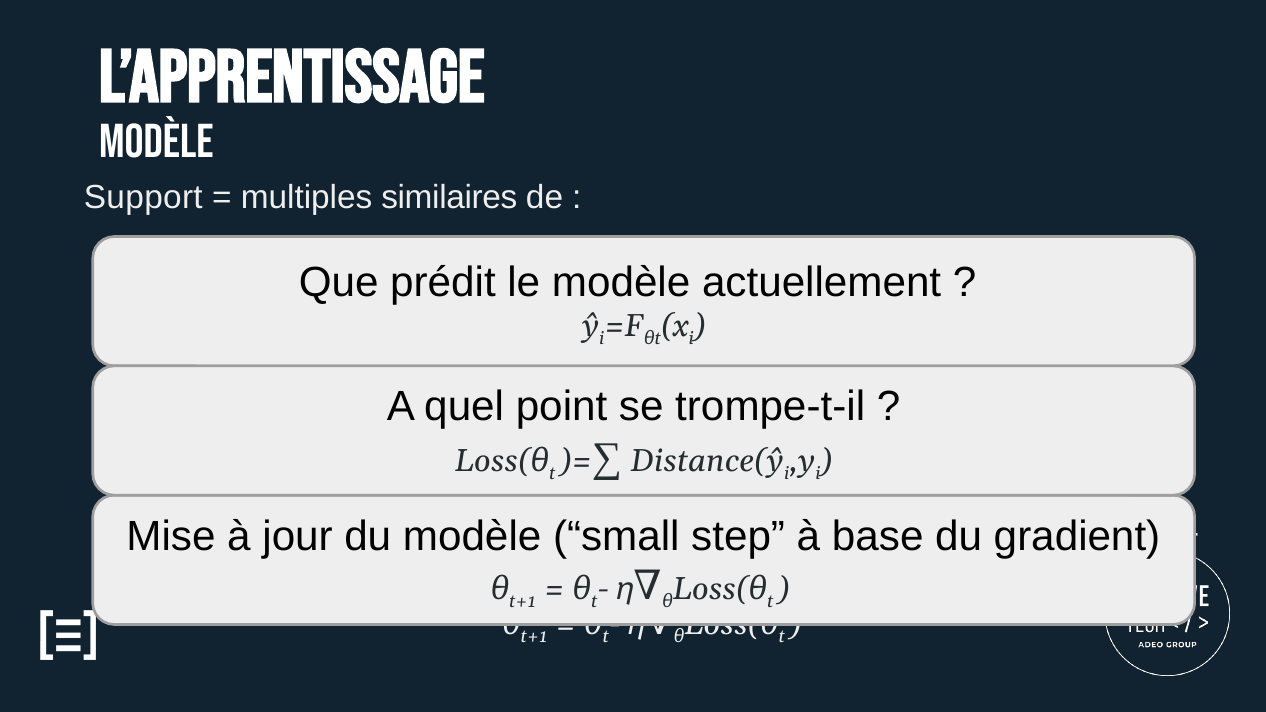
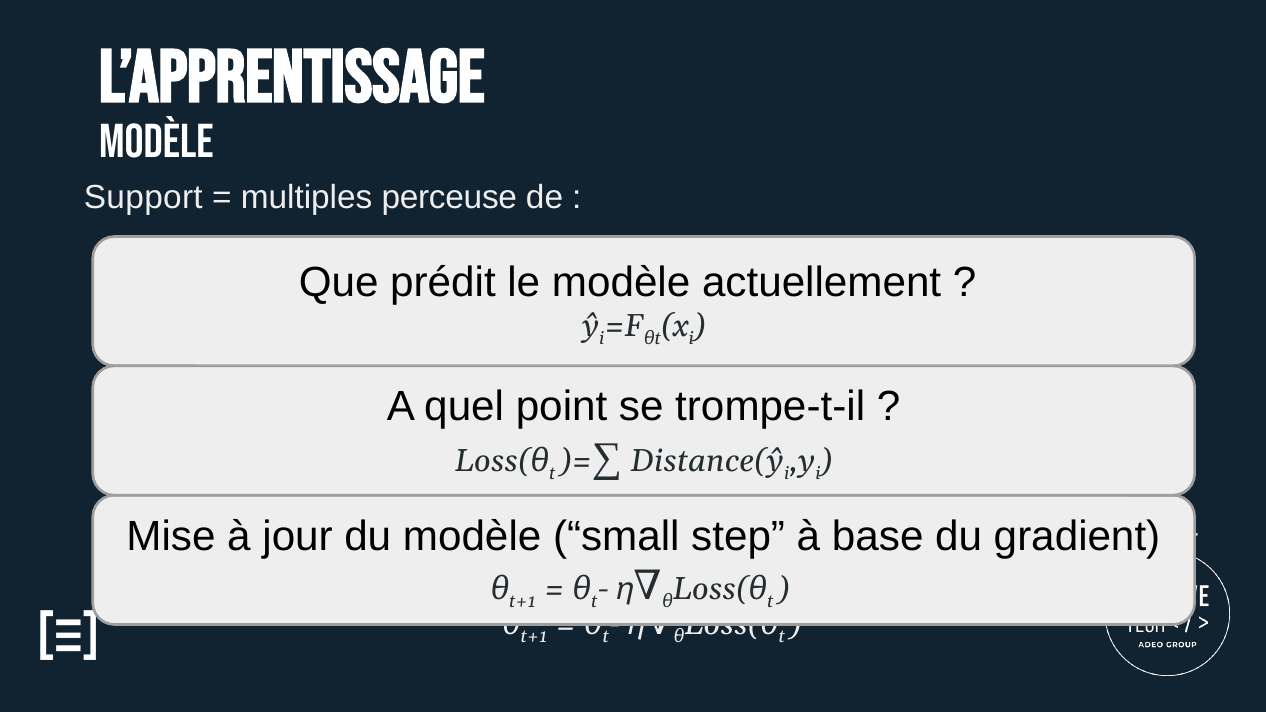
similaires: similaires -> perceuse (449, 197)
